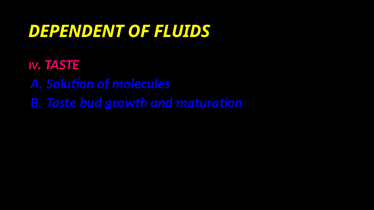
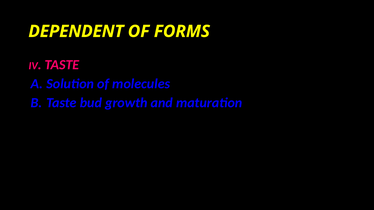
FLUIDS: FLUIDS -> FORMS (182, 31)
